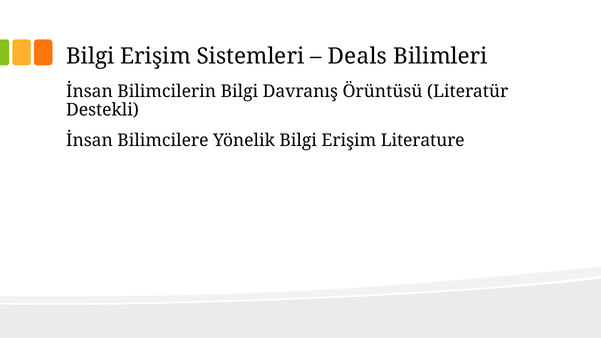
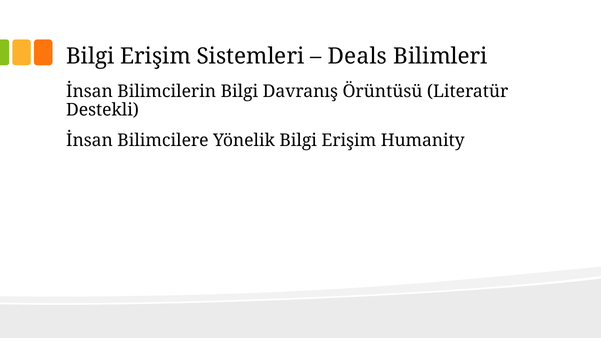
Literature: Literature -> Humanity (423, 140)
